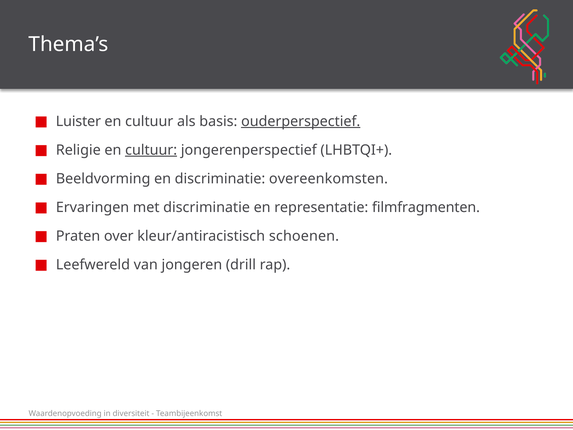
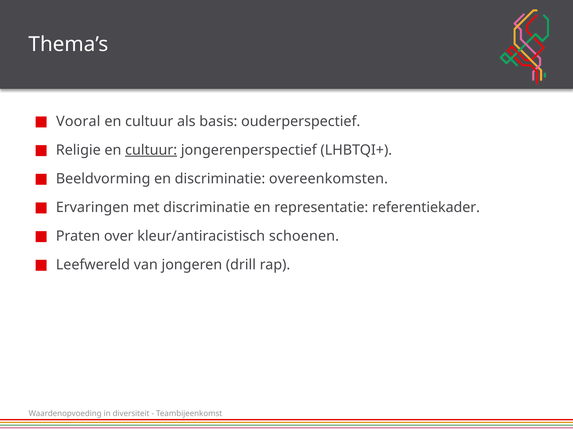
Luister: Luister -> Vooral (78, 121)
ouderperspectief underline: present -> none (301, 121)
filmfragmenten: filmfragmenten -> referentiekader (426, 207)
